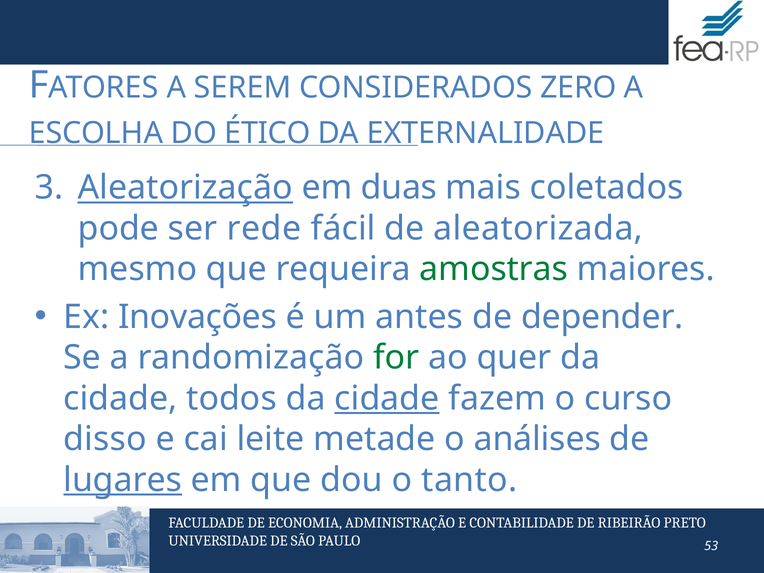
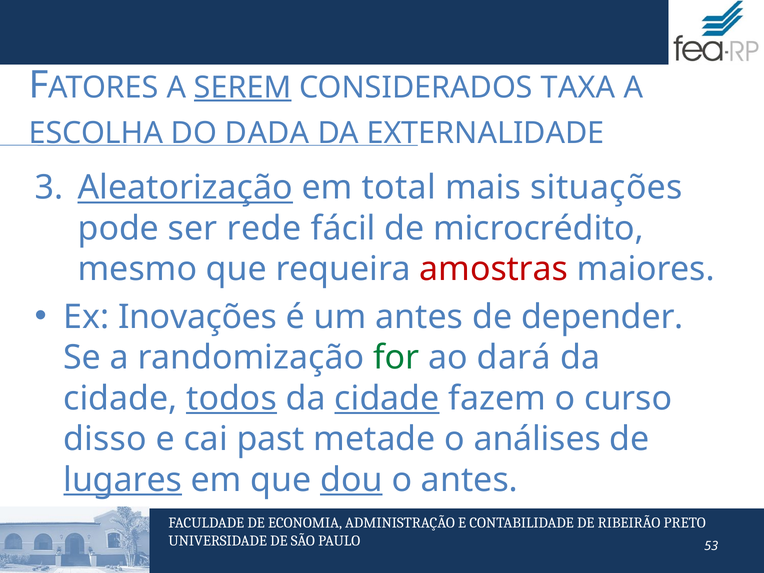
SEREM underline: none -> present (243, 87)
ZERO: ZERO -> TAXA (578, 87)
ÉTICO: ÉTICO -> DADA (267, 133)
duas: duas -> total (399, 188)
coletados: coletados -> situações (607, 188)
aleatorizada: aleatorizada -> microcrédito (538, 228)
amostras colour: green -> red (494, 269)
quer: quer -> dará (514, 358)
todos underline: none -> present (232, 398)
leite: leite -> past (271, 439)
dou underline: none -> present (351, 480)
o tanto: tanto -> antes (470, 480)
